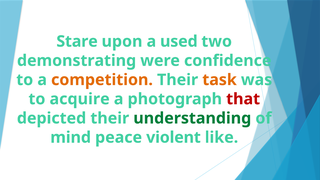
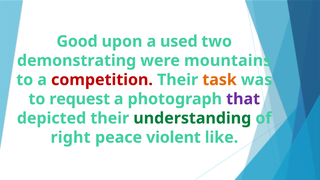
Stare: Stare -> Good (77, 41)
confidence: confidence -> mountains (228, 61)
competition colour: orange -> red (102, 80)
acquire: acquire -> request (80, 99)
that colour: red -> purple (243, 99)
mind: mind -> right (71, 137)
